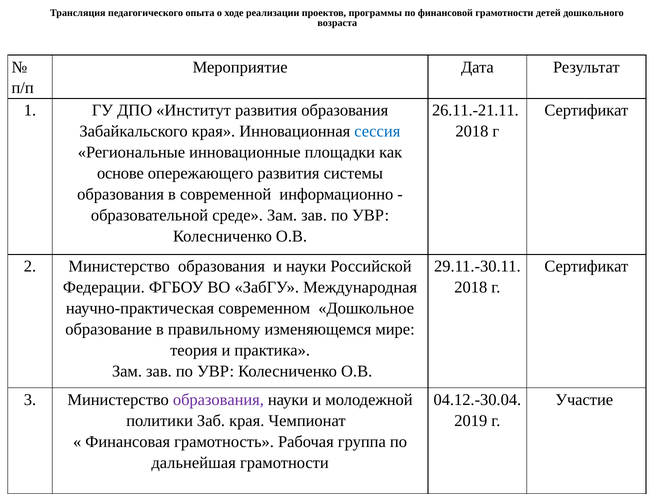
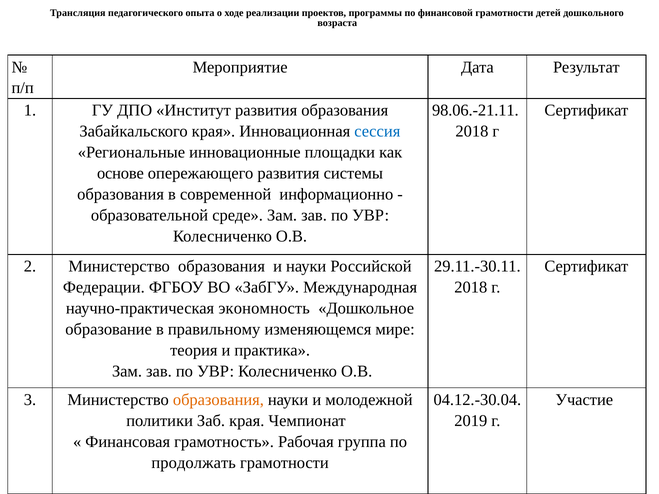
26.11.-21.11: 26.11.-21.11 -> 98.06.-21.11 (475, 111)
современном: современном -> экономность (264, 308)
образования colour: purple -> orange (218, 400)
дальнейшая: дальнейшая -> продолжать (194, 463)
